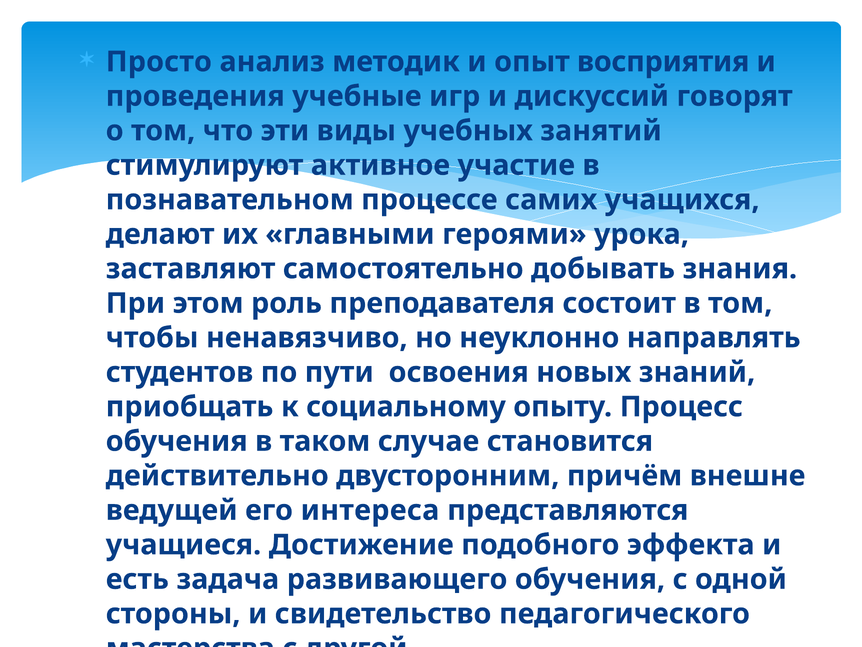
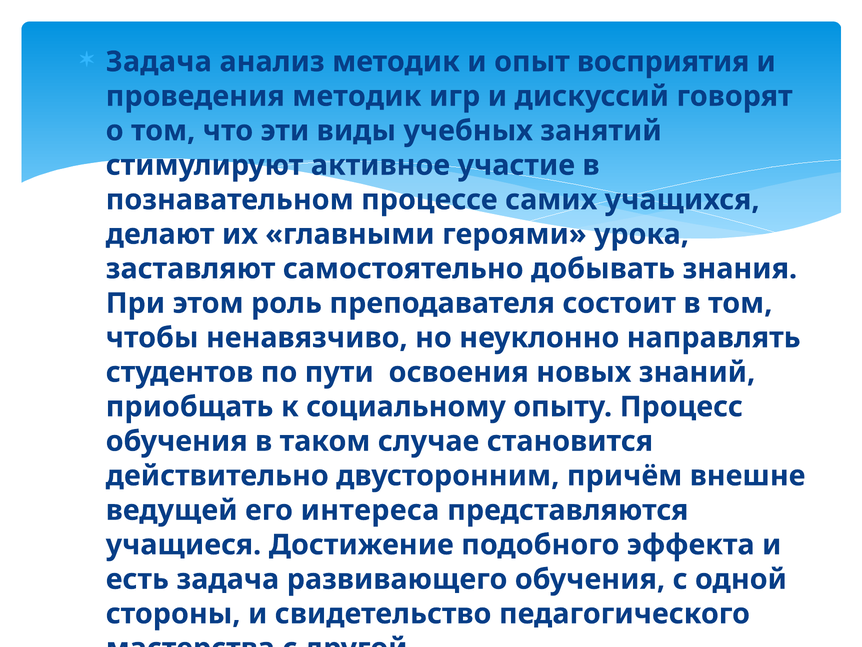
Просто: Просто -> Задача (159, 62)
проведения учебные: учебные -> методик (357, 96)
